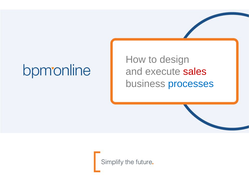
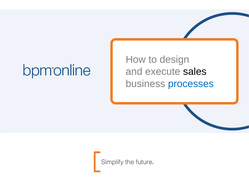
sales colour: red -> black (195, 72)
